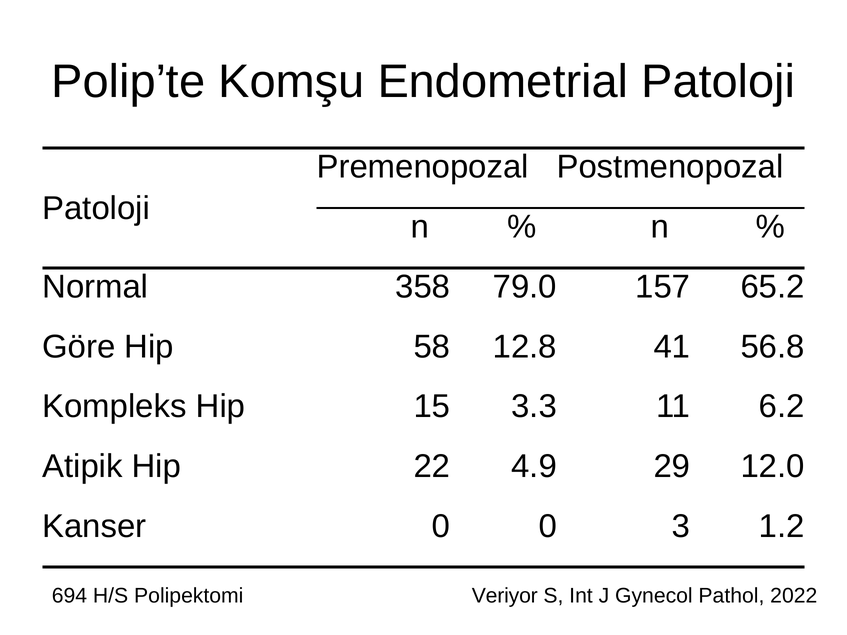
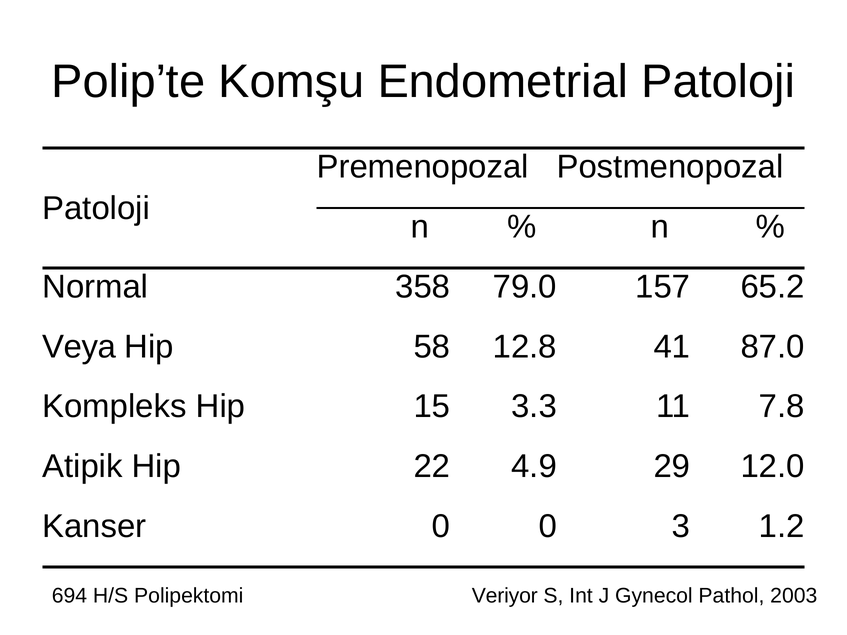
Göre: Göre -> Veya (79, 347)
56.8: 56.8 -> 87.0 (773, 347)
6.2: 6.2 -> 7.8 (782, 407)
2022: 2022 -> 2003 (794, 596)
